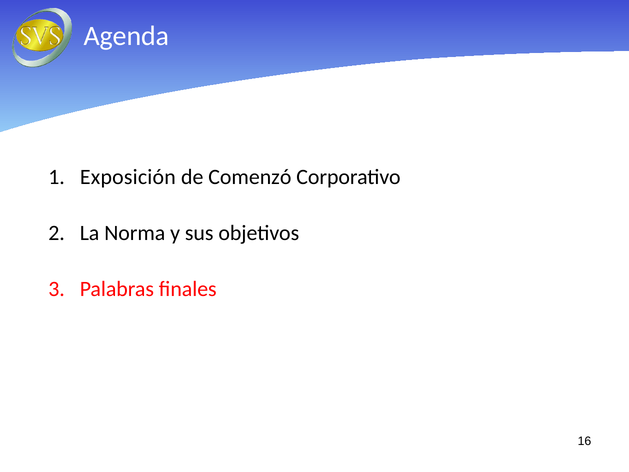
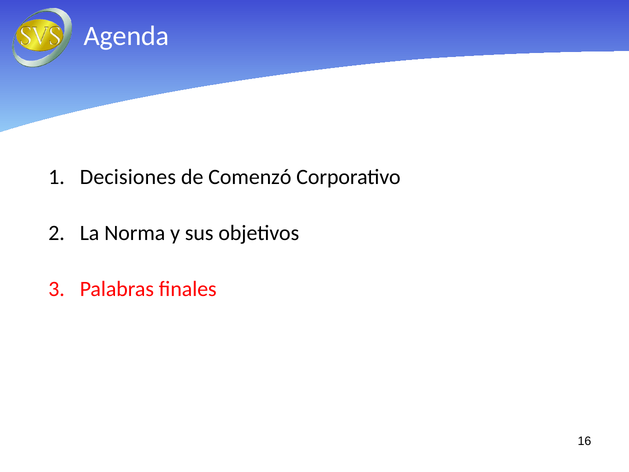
Exposición: Exposición -> Decisiones (128, 177)
